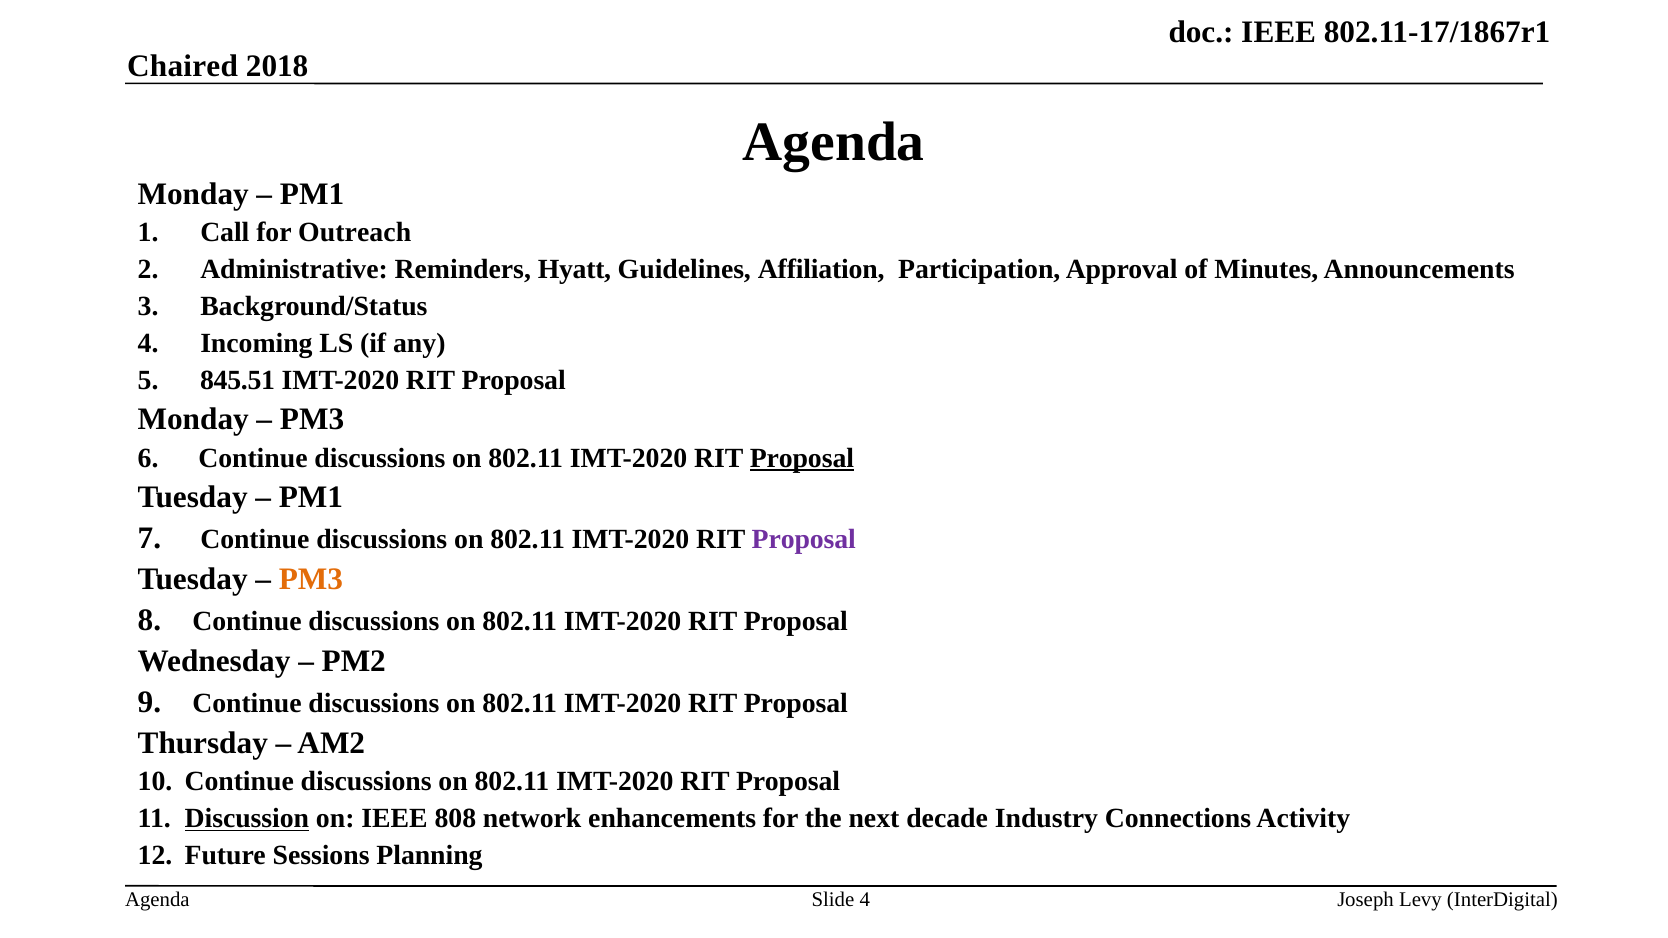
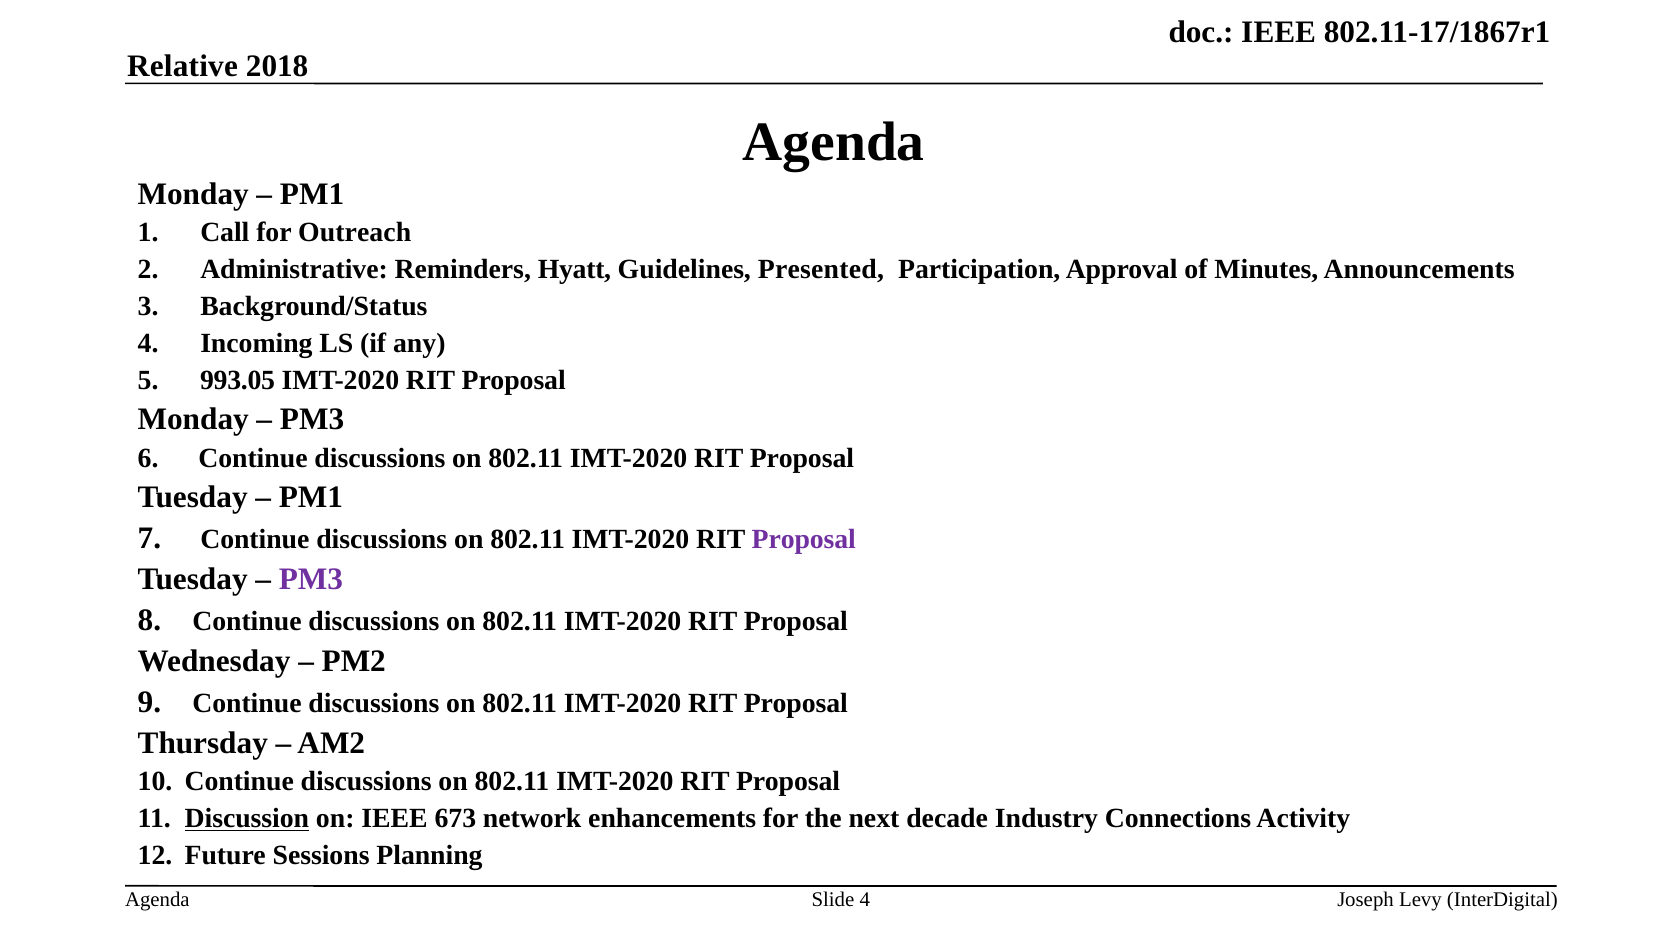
Chaired: Chaired -> Relative (183, 66)
Affiliation: Affiliation -> Presented (821, 270)
845.51: 845.51 -> 993.05 (238, 380)
Proposal underline: present -> none (802, 458)
PM3 colour: orange -> purple (311, 579)
808: 808 -> 673 (455, 819)
